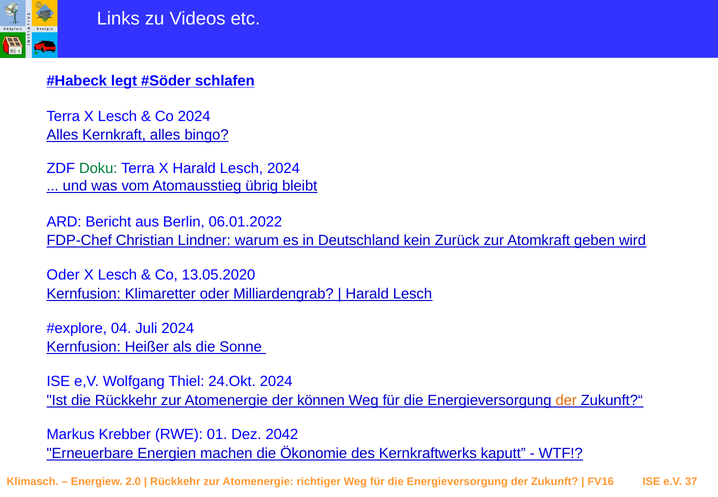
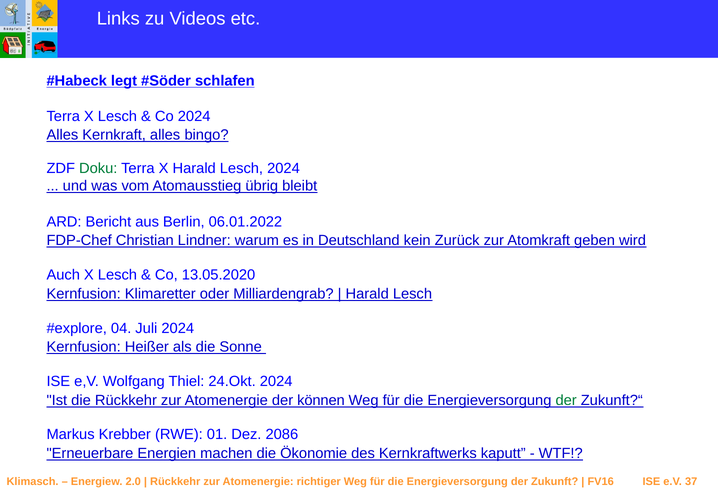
Oder: Oder -> Auch (63, 275)
der colour: orange -> green (566, 400)
2042: 2042 -> 2086 (282, 435)
